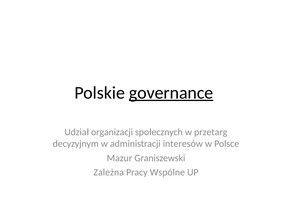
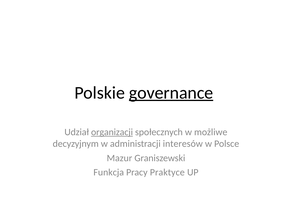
organizacji underline: none -> present (112, 132)
przetarg: przetarg -> możliwe (211, 132)
Zależna: Zależna -> Funkcja (109, 172)
Wspólne: Wspólne -> Praktyce (167, 172)
